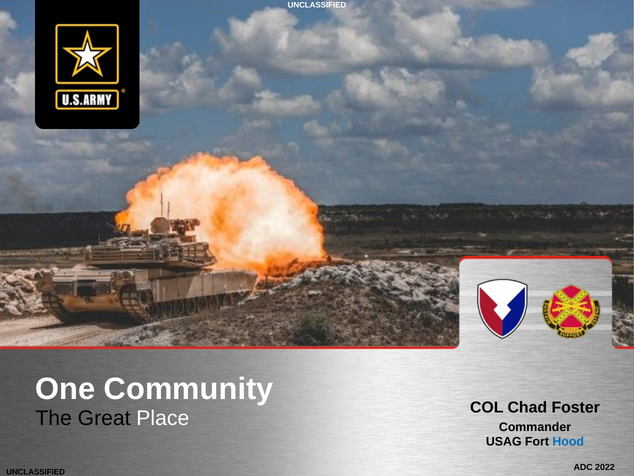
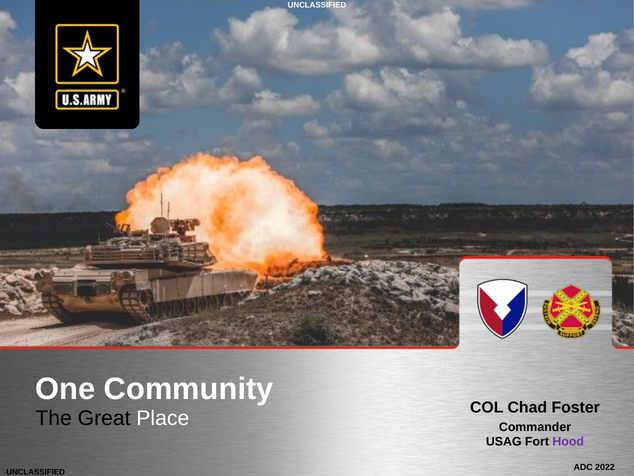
Hood colour: blue -> purple (568, 441)
